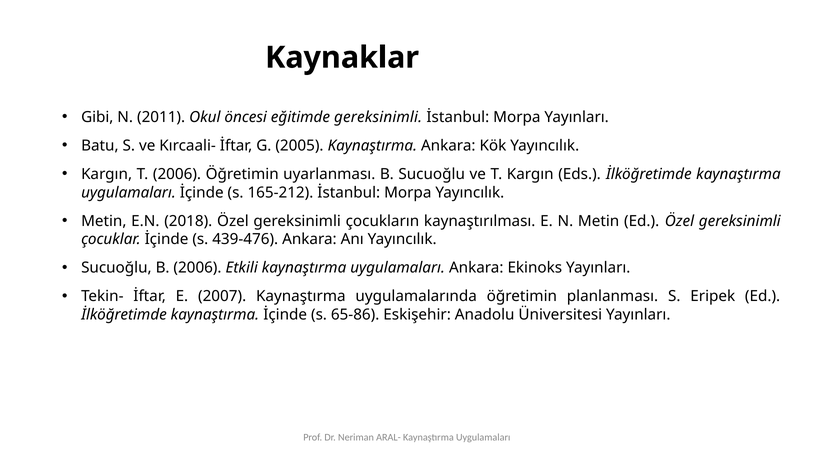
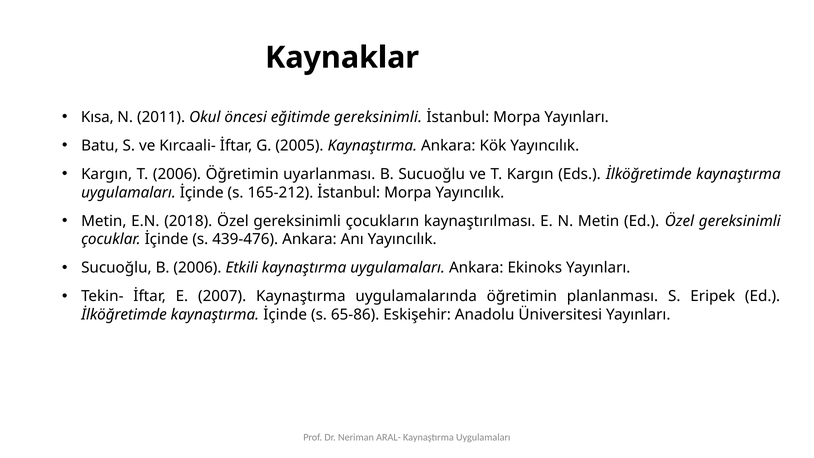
Gibi: Gibi -> Kısa (97, 117)
